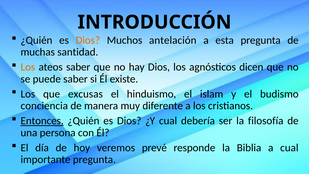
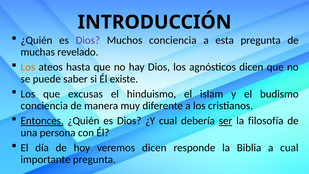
Dios colour: orange -> purple (88, 40)
Muchos antelación: antelación -> conciencia (173, 40)
santidad: santidad -> revelado (78, 52)
ateos saber: saber -> hasta (78, 67)
ser underline: none -> present (226, 121)
veremos prevé: prevé -> dicen (154, 148)
